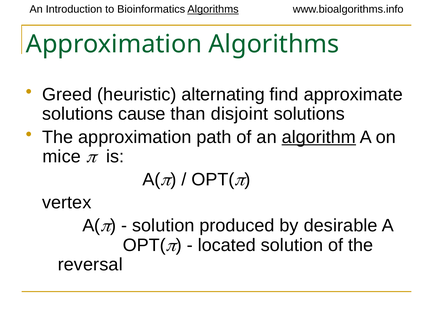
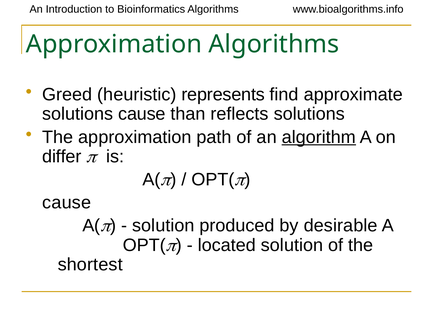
Algorithms underline: present -> none (213, 9)
alternating: alternating -> represents (223, 95)
disjoint: disjoint -> reflects (240, 114)
mice: mice -> differ (62, 157)
vertex: vertex -> cause (67, 203)
reversal: reversal -> shortest (90, 265)
